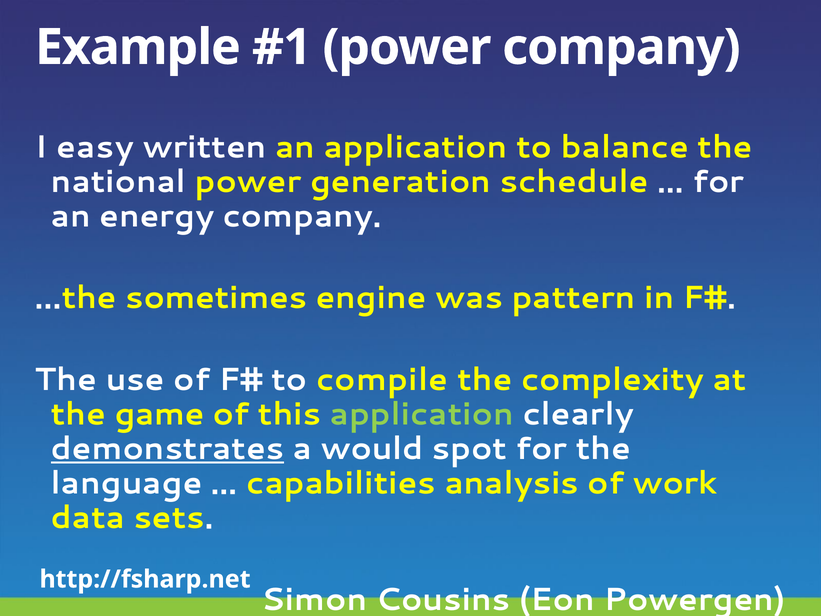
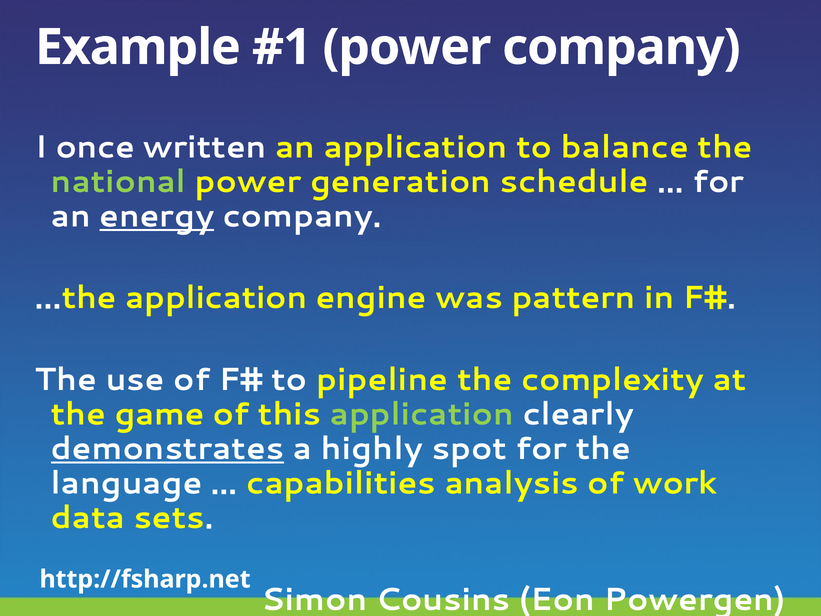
easy: easy -> once (95, 147)
national colour: white -> light green (118, 182)
energy underline: none -> present (157, 216)
...the sometimes: sometimes -> application (216, 298)
compile: compile -> pipeline (382, 380)
would: would -> highly (372, 449)
